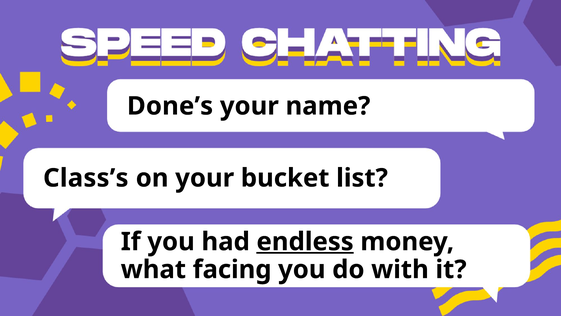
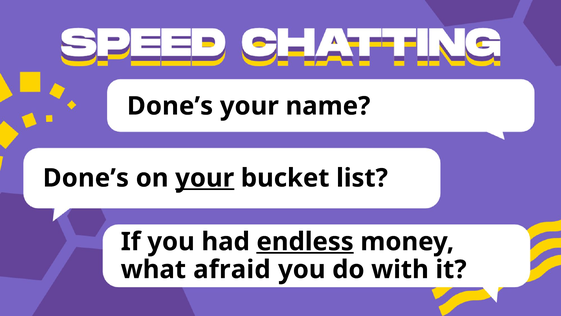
Class’s: Class’s -> Done’s (86, 178)
your underline: none -> present (205, 178)
facing: facing -> afraid (232, 269)
